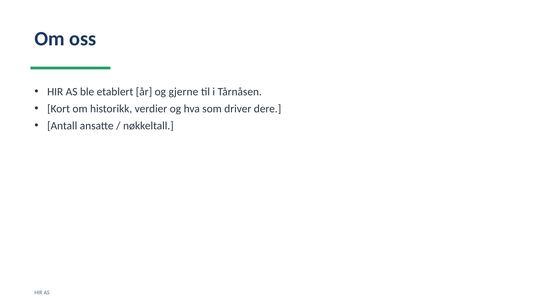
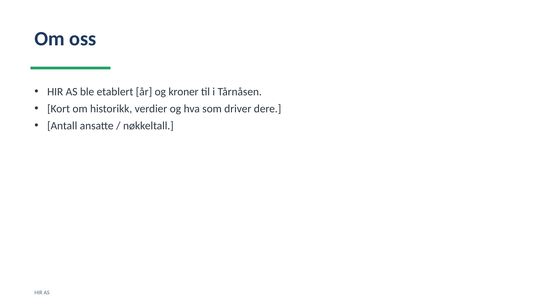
gjerne: gjerne -> kroner (184, 92)
